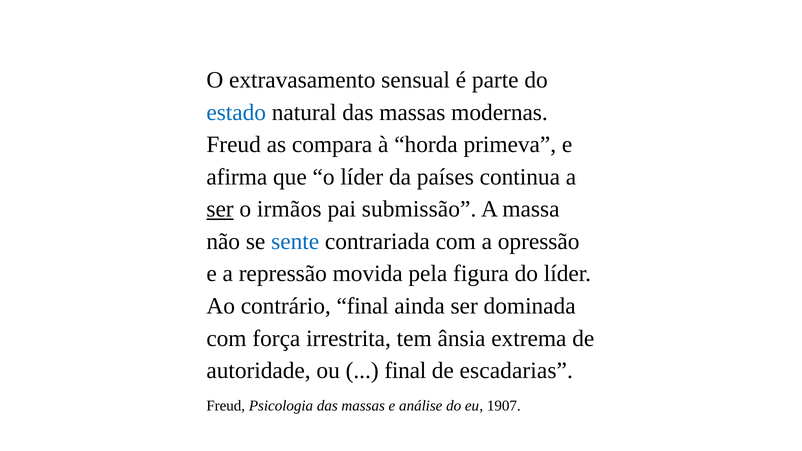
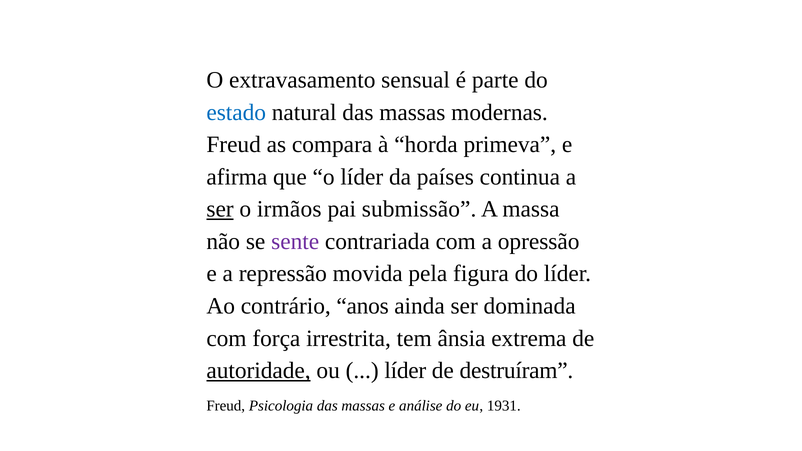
sente colour: blue -> purple (295, 242)
contrário final: final -> anos (363, 306)
autoridade underline: none -> present (259, 371)
final: final -> líder (405, 371)
escadarias: escadarias -> destruíram (516, 371)
1907: 1907 -> 1931 (504, 406)
